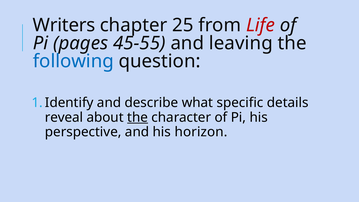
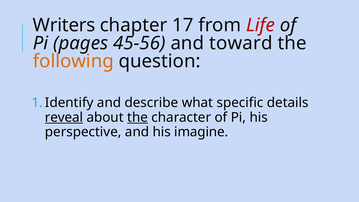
25: 25 -> 17 (183, 25)
45-55: 45-55 -> 45-56 (139, 43)
leaving: leaving -> toward (241, 43)
following colour: blue -> orange (73, 61)
reveal underline: none -> present (64, 117)
horizon: horizon -> imagine (201, 132)
